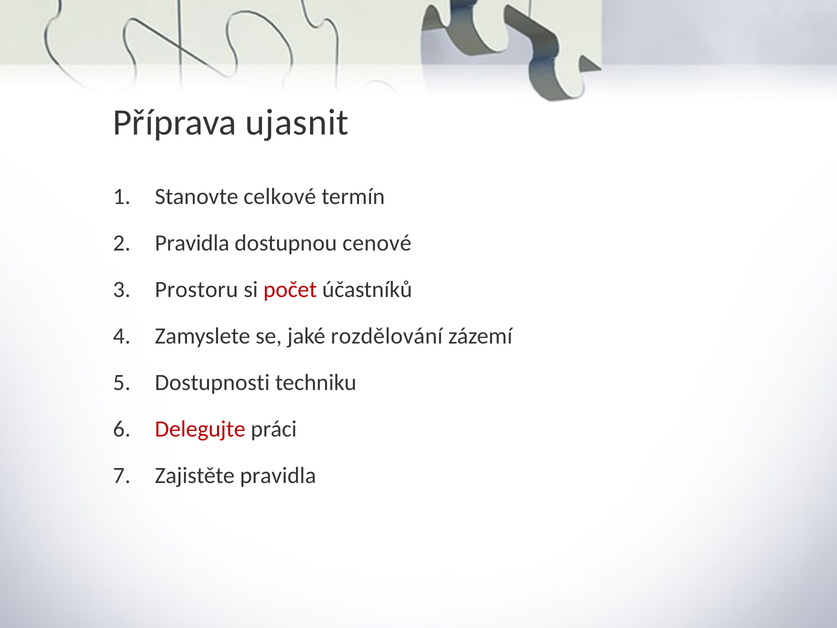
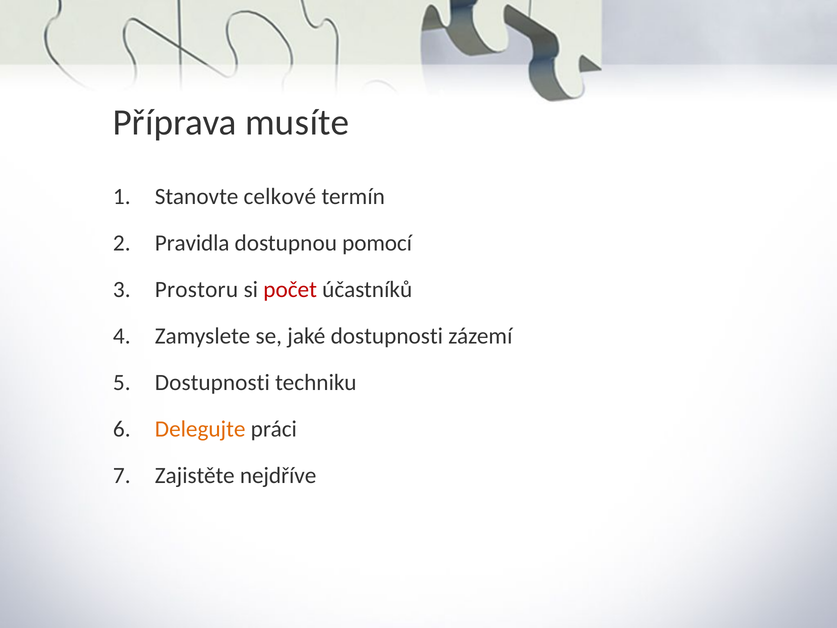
ujasnit: ujasnit -> musíte (297, 122)
cenové: cenové -> pomocí (377, 243)
jaké rozdělování: rozdělování -> dostupnosti (387, 336)
Delegujte colour: red -> orange (200, 429)
Zajistěte pravidla: pravidla -> nejdříve (278, 475)
